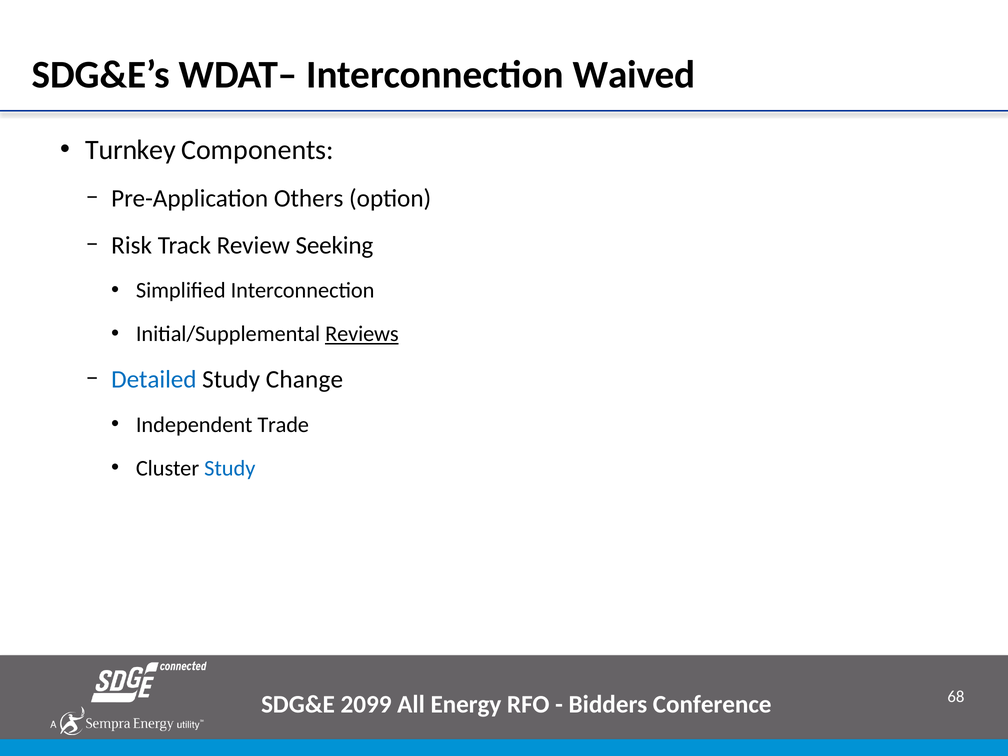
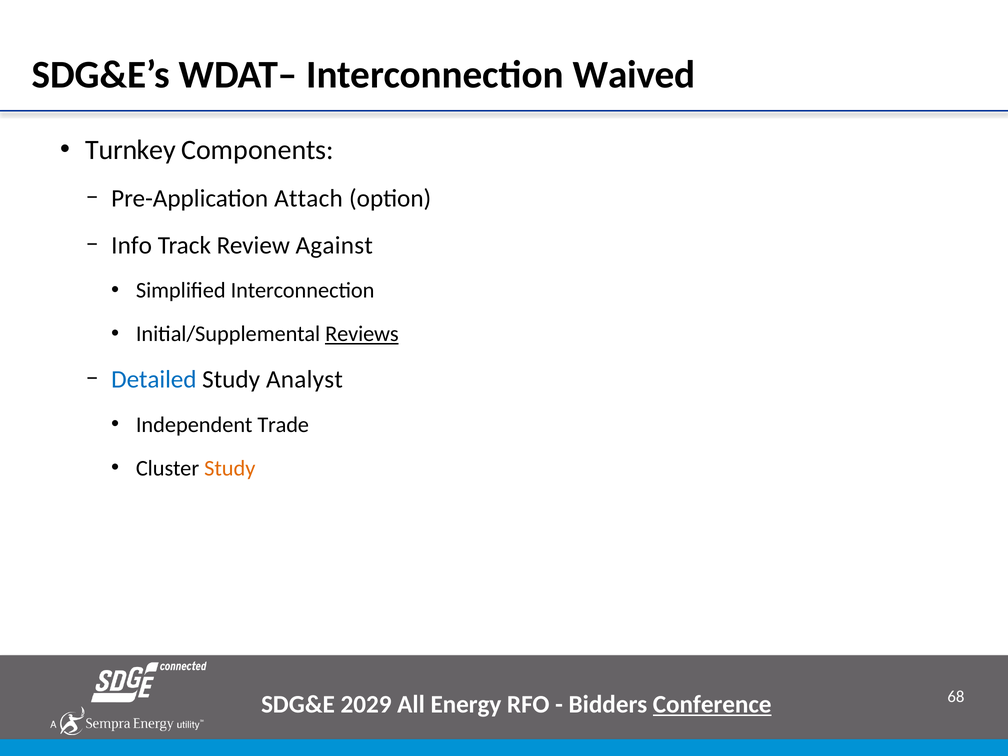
Others: Others -> Attach (309, 198)
Risk: Risk -> Info (132, 245)
Seeking: Seeking -> Against (334, 245)
Change: Change -> Analyst (304, 380)
Study colour: blue -> orange (230, 468)
2099: 2099 -> 2029 (366, 704)
Conference underline: none -> present (712, 704)
